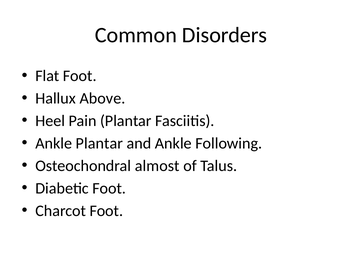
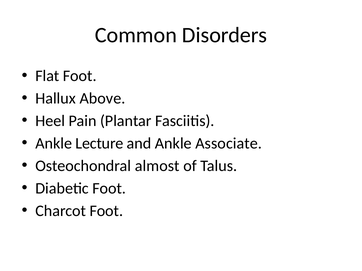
Ankle Plantar: Plantar -> Lecture (99, 144)
Following: Following -> Associate (229, 144)
